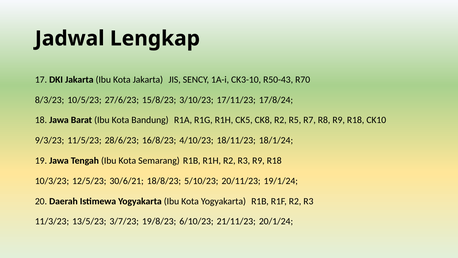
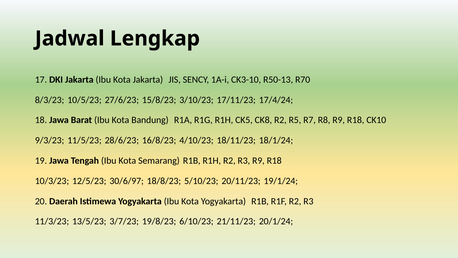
R50-43: R50-43 -> R50-13 (278, 80)
17/8/24: 17/8/24 -> 17/4/24 (276, 100)
30/6/21: 30/6/21 -> 30/6/97 (127, 181)
